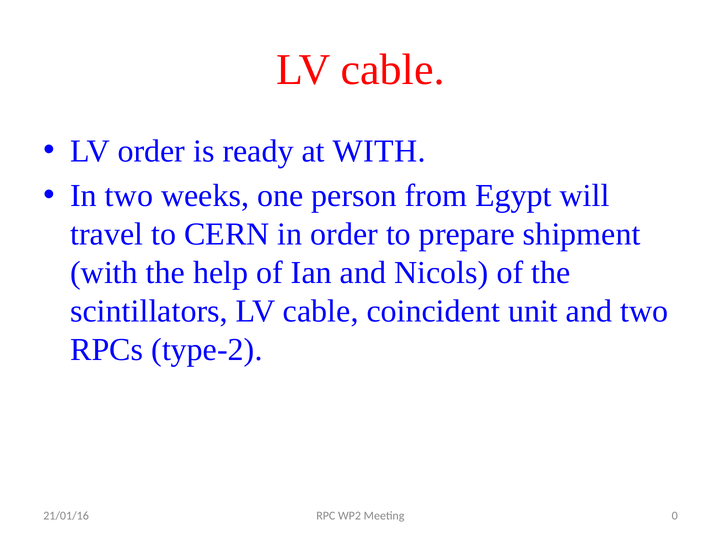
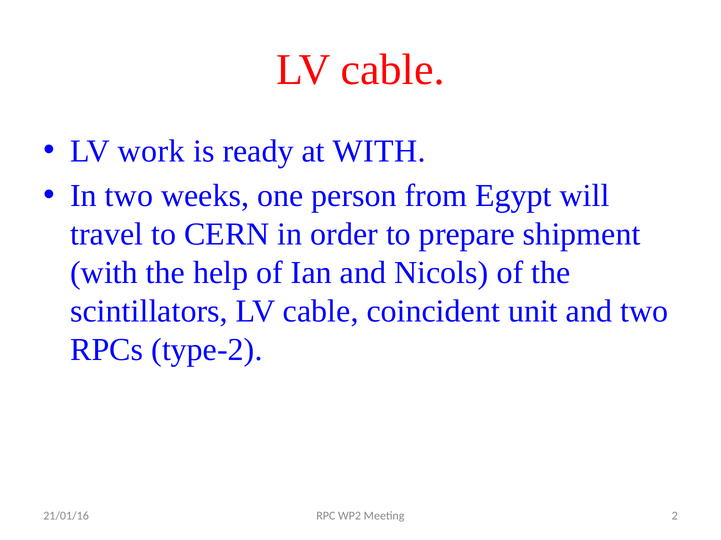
LV order: order -> work (151, 151)
0: 0 -> 2 (675, 516)
